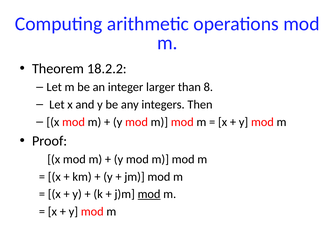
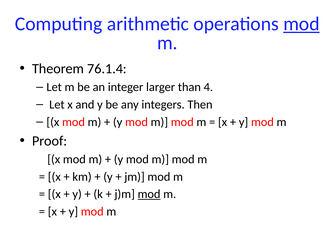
mod underline: none -> present (301, 24)
18.2.2: 18.2.2 -> 76.1.4 (107, 69)
8: 8 -> 4 (208, 87)
